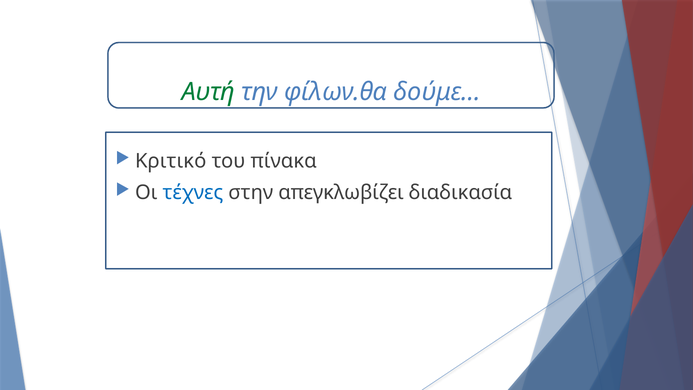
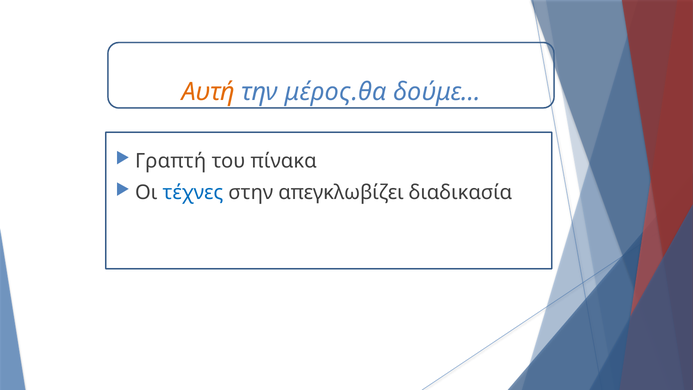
Αυτή colour: green -> orange (208, 92)
φίλων.θα: φίλων.θα -> μέρος.θα (335, 92)
Κριτικό: Κριτικό -> Γραπτή (171, 161)
